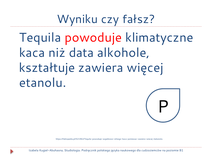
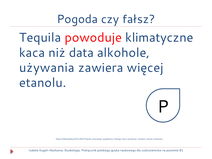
Wyniku: Wyniku -> Pogoda (77, 19)
kształtuje: kształtuje -> używania (47, 68)
